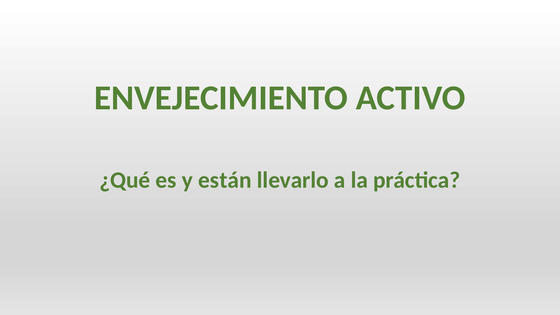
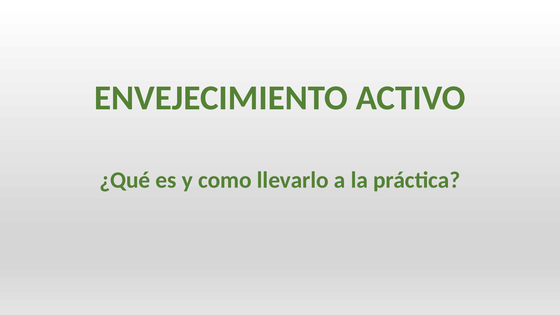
están: están -> como (225, 180)
